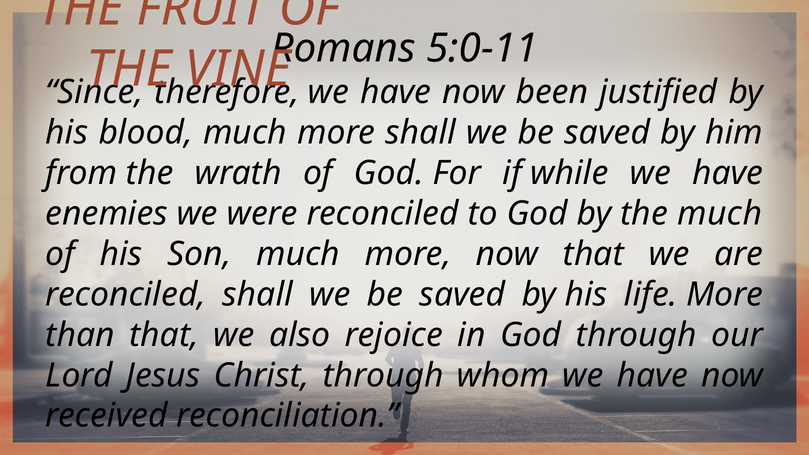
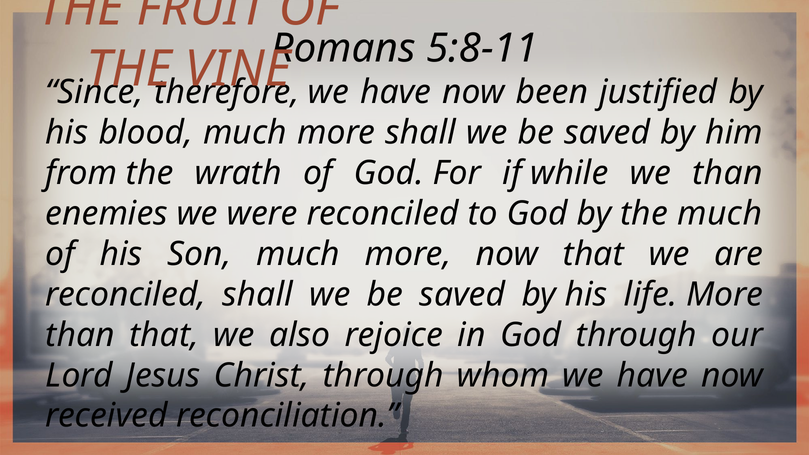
5:0-11: 5:0-11 -> 5:8-11 (482, 48)
while we have: have -> than (728, 173)
